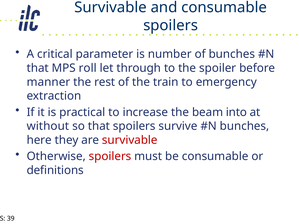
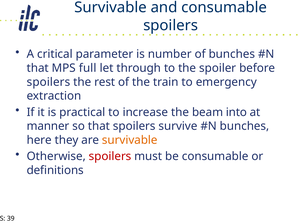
roll: roll -> full (88, 68)
manner: manner -> spoilers (48, 82)
without: without -> manner (48, 126)
survivable colour: red -> orange (130, 140)
